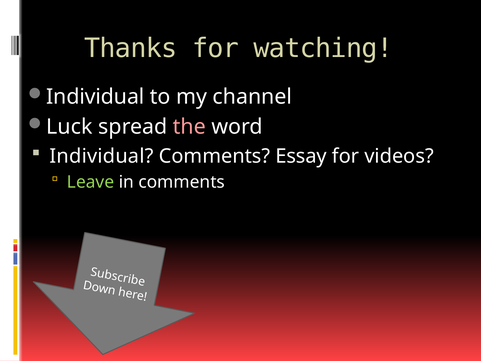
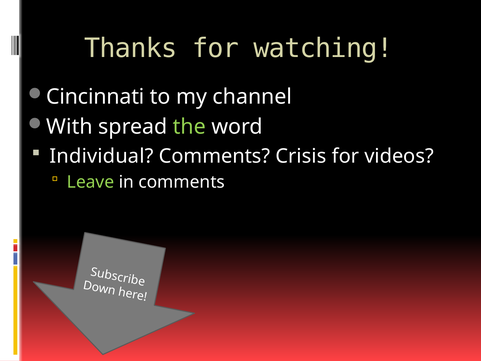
Individual: Individual -> Cincinnati (95, 97)
Luck: Luck -> With (69, 127)
the colour: pink -> light green (189, 127)
Essay: Essay -> Crisis (301, 156)
